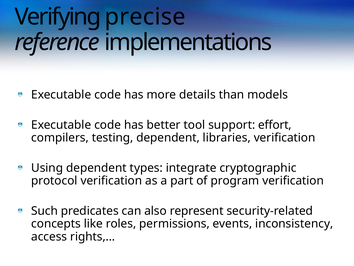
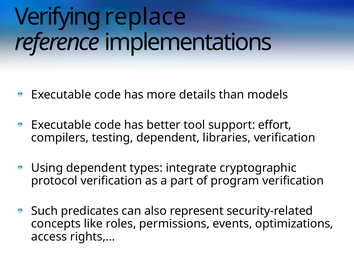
precise: precise -> replace (145, 17)
inconsistency: inconsistency -> optimizations (294, 223)
